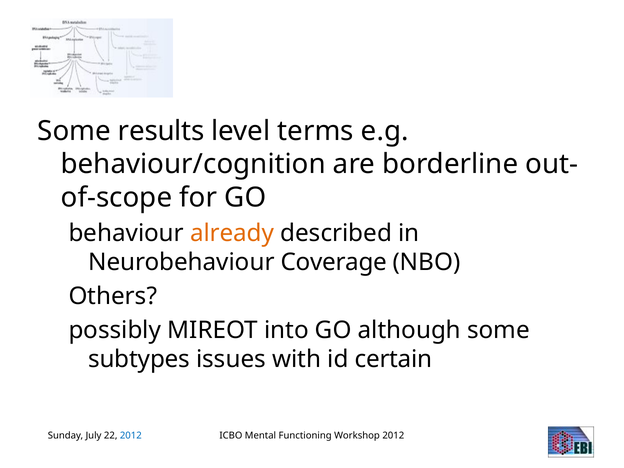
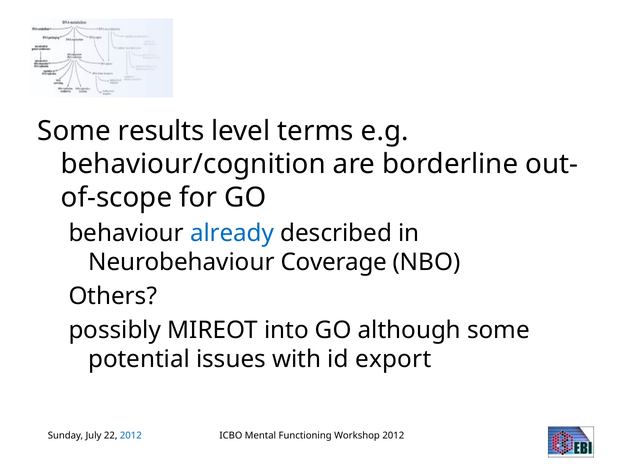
already colour: orange -> blue (232, 233)
subtypes: subtypes -> potential (139, 359)
certain: certain -> export (393, 359)
